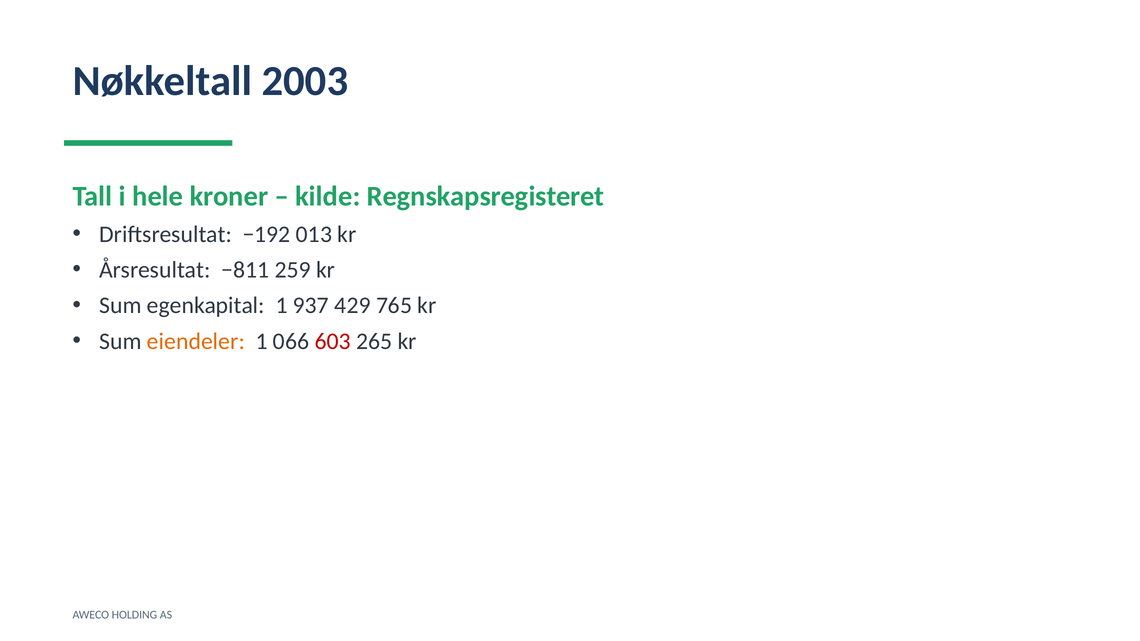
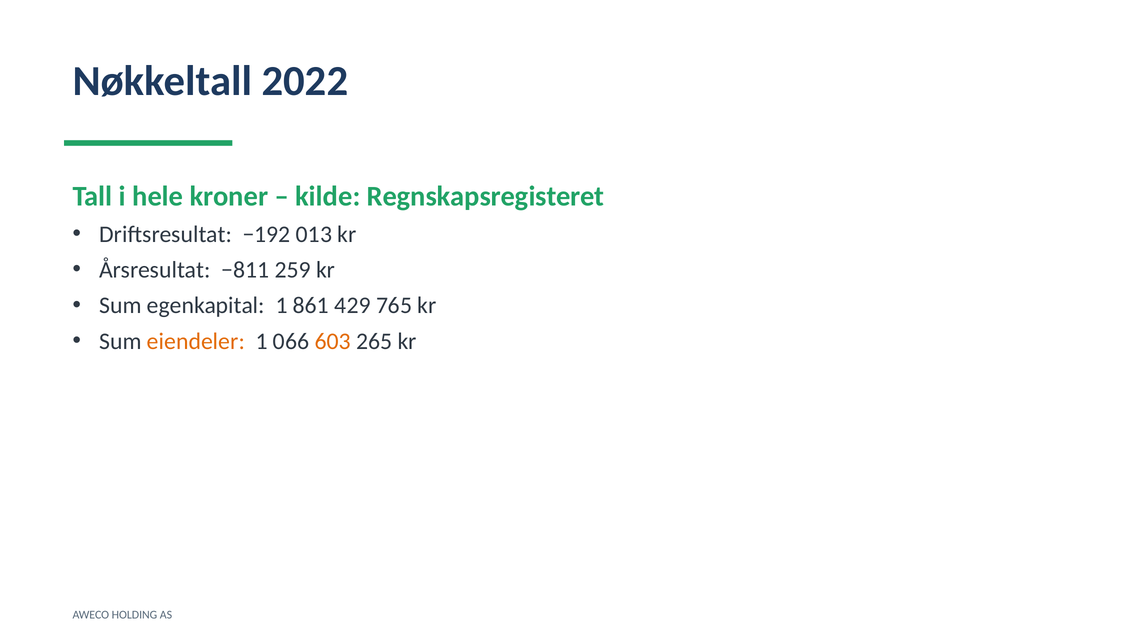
2003: 2003 -> 2022 (305, 81)
937: 937 -> 861 (311, 306)
603 colour: red -> orange (333, 341)
